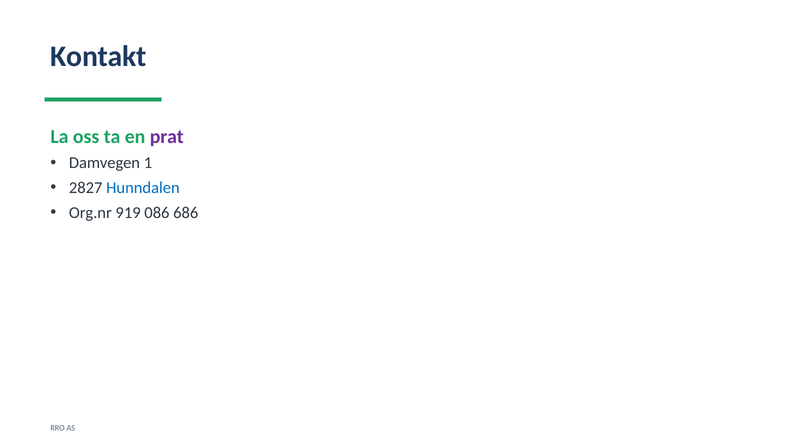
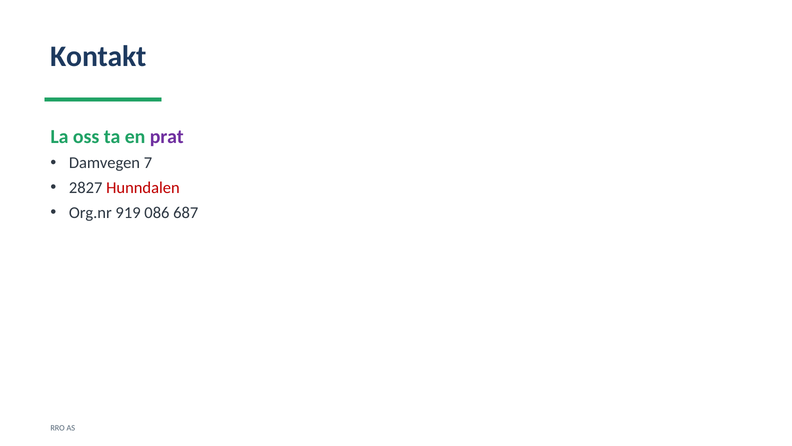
1: 1 -> 7 (148, 163)
Hunndalen colour: blue -> red (143, 188)
686: 686 -> 687 (186, 212)
